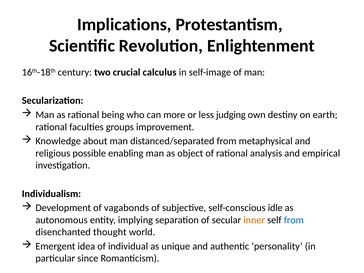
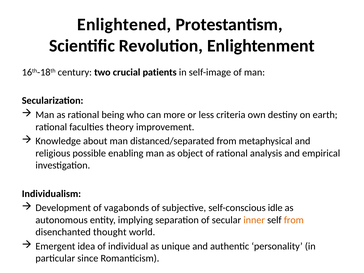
Implications: Implications -> Enlightened (124, 25)
calculus: calculus -> patients (160, 72)
judging: judging -> criteria (231, 115)
groups: groups -> theory (120, 127)
from colour: blue -> orange (294, 220)
